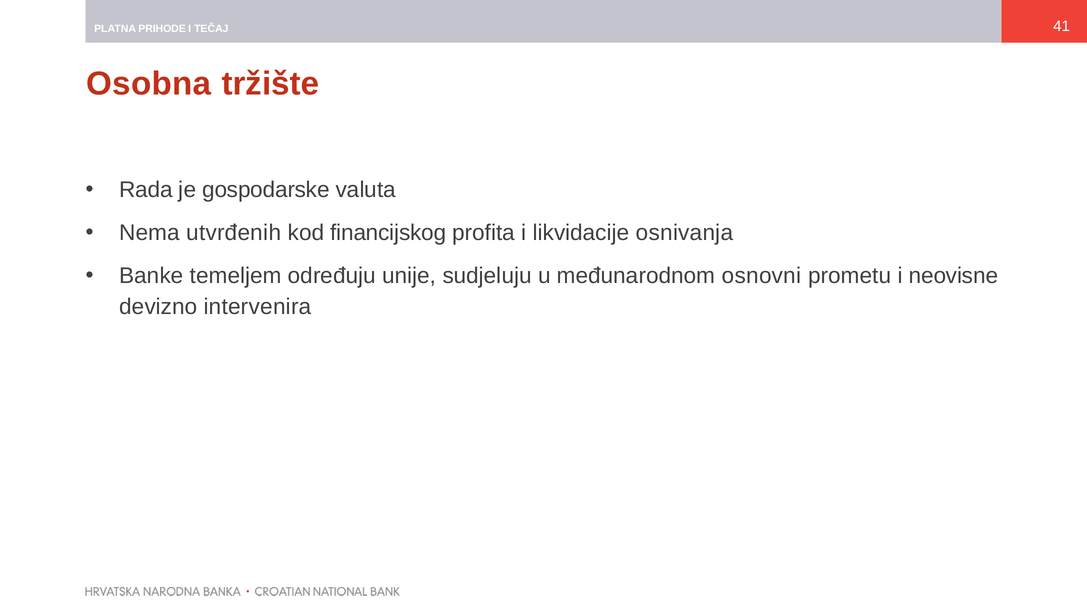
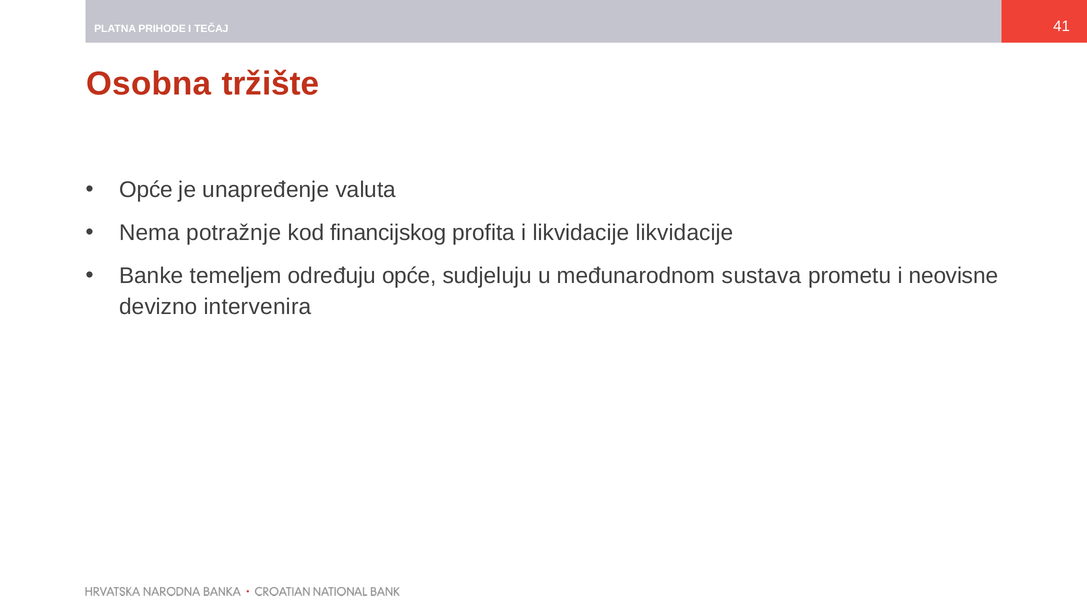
Rada: Rada -> Opće (146, 190)
gospodarske: gospodarske -> unapređenje (266, 190)
utvrđenih: utvrđenih -> potražnje (234, 233)
likvidacije osnivanja: osnivanja -> likvidacije (685, 233)
određuju unije: unije -> opće (409, 276)
osnovni: osnovni -> sustava (762, 276)
